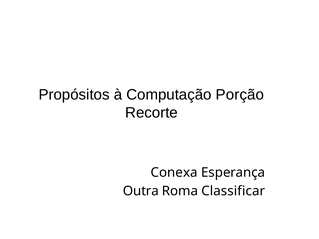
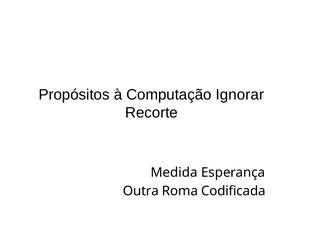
Porção: Porção -> Ignorar (240, 95)
Conexa: Conexa -> Medida (174, 173)
Classificar: Classificar -> Codificada (233, 191)
